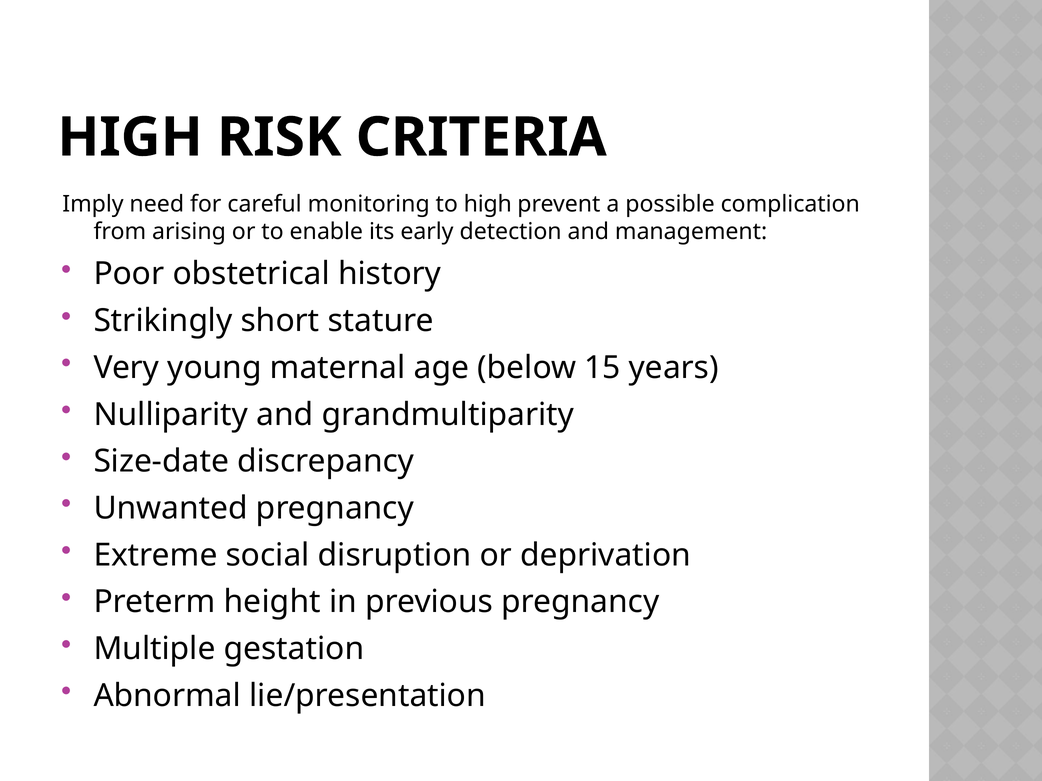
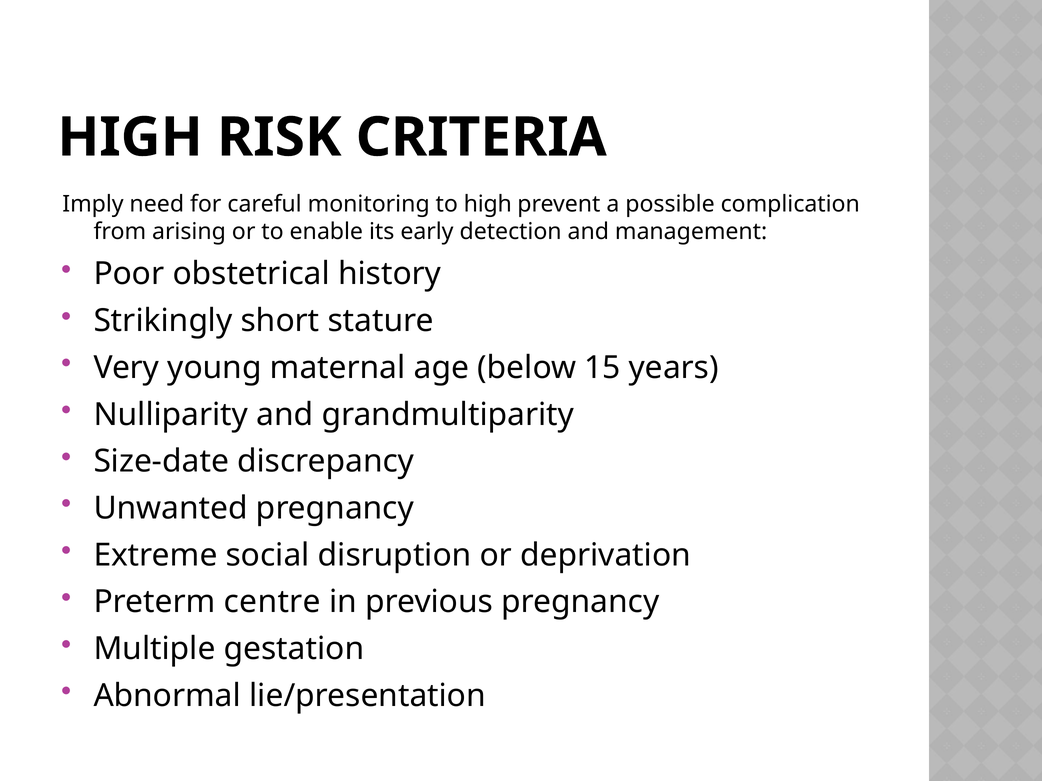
height: height -> centre (272, 602)
